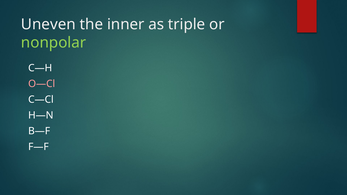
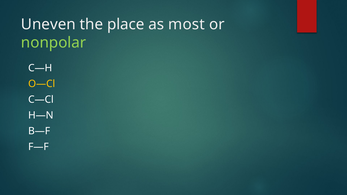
inner: inner -> place (126, 24)
triple: triple -> most (187, 24)
O—Cl colour: pink -> yellow (42, 84)
